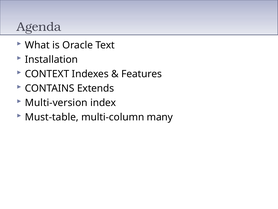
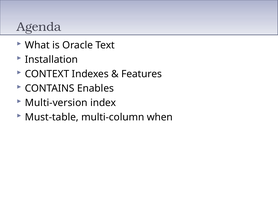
Extends: Extends -> Enables (95, 88)
many: many -> when (160, 117)
